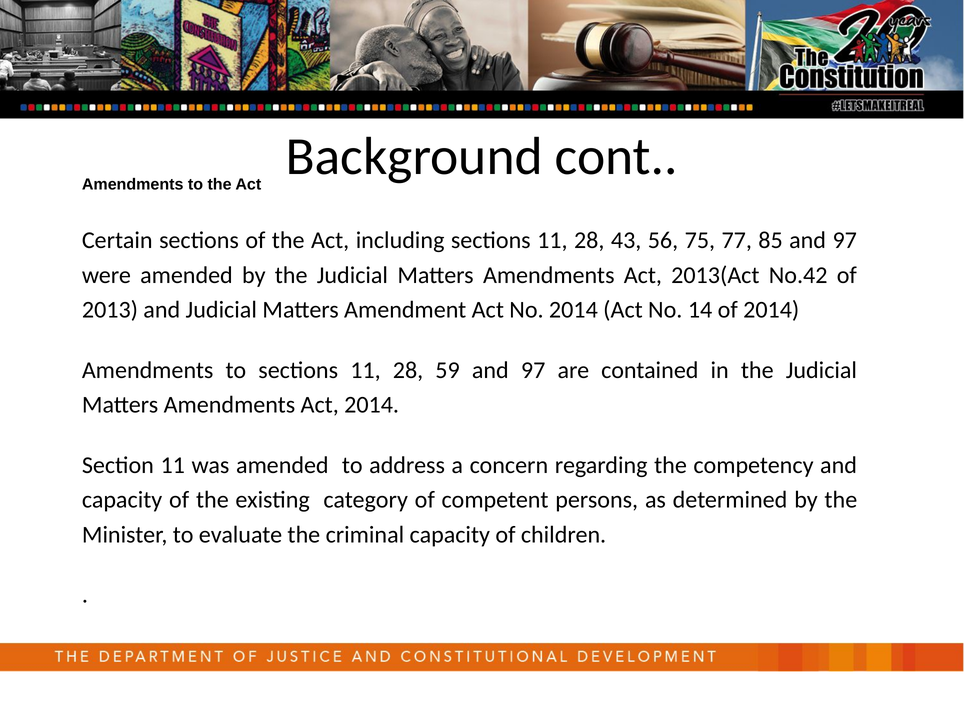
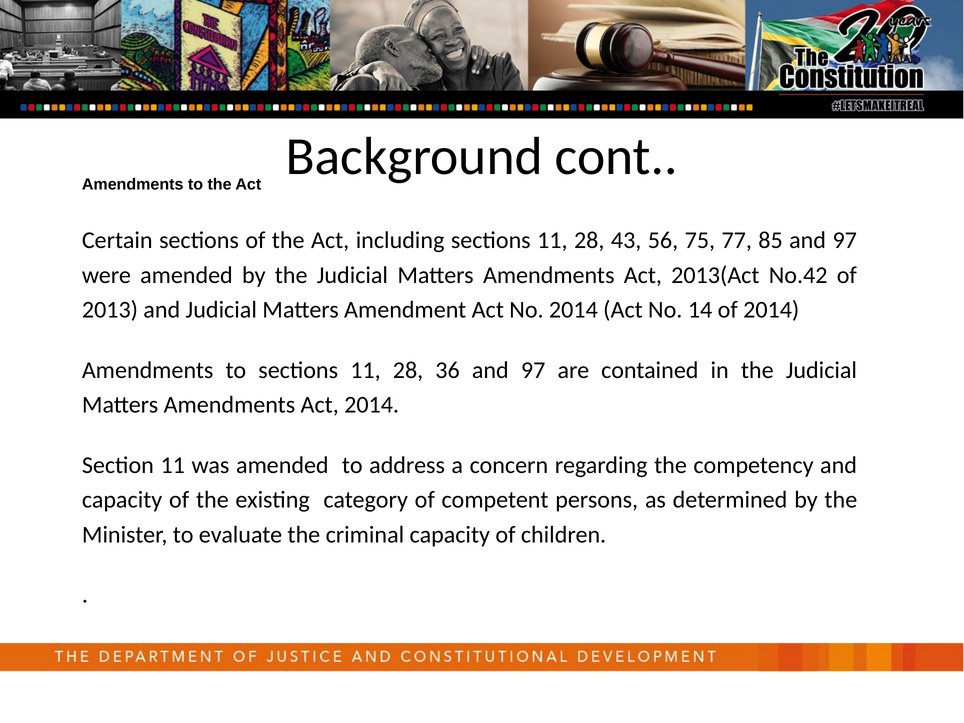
59: 59 -> 36 (448, 370)
